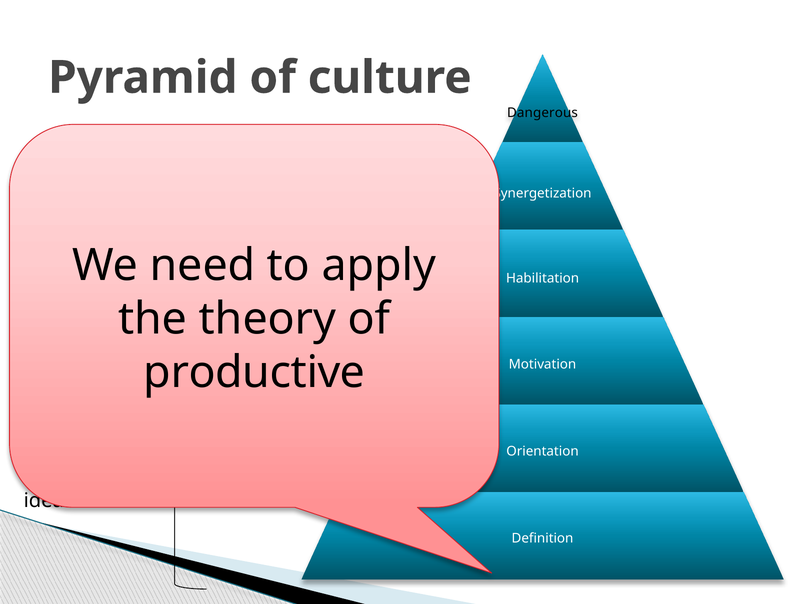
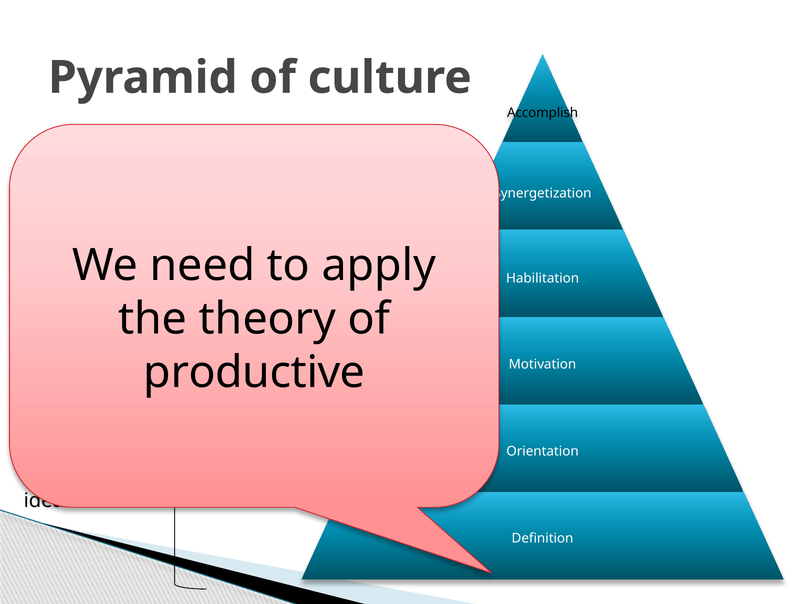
Dangerous: Dangerous -> Accomplish (543, 113)
